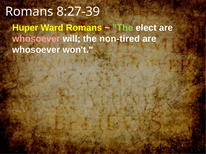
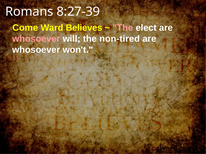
Huper: Huper -> Come (25, 28)
Ward Romans: Romans -> Believes (84, 28)
The colour: light green -> pink (123, 28)
